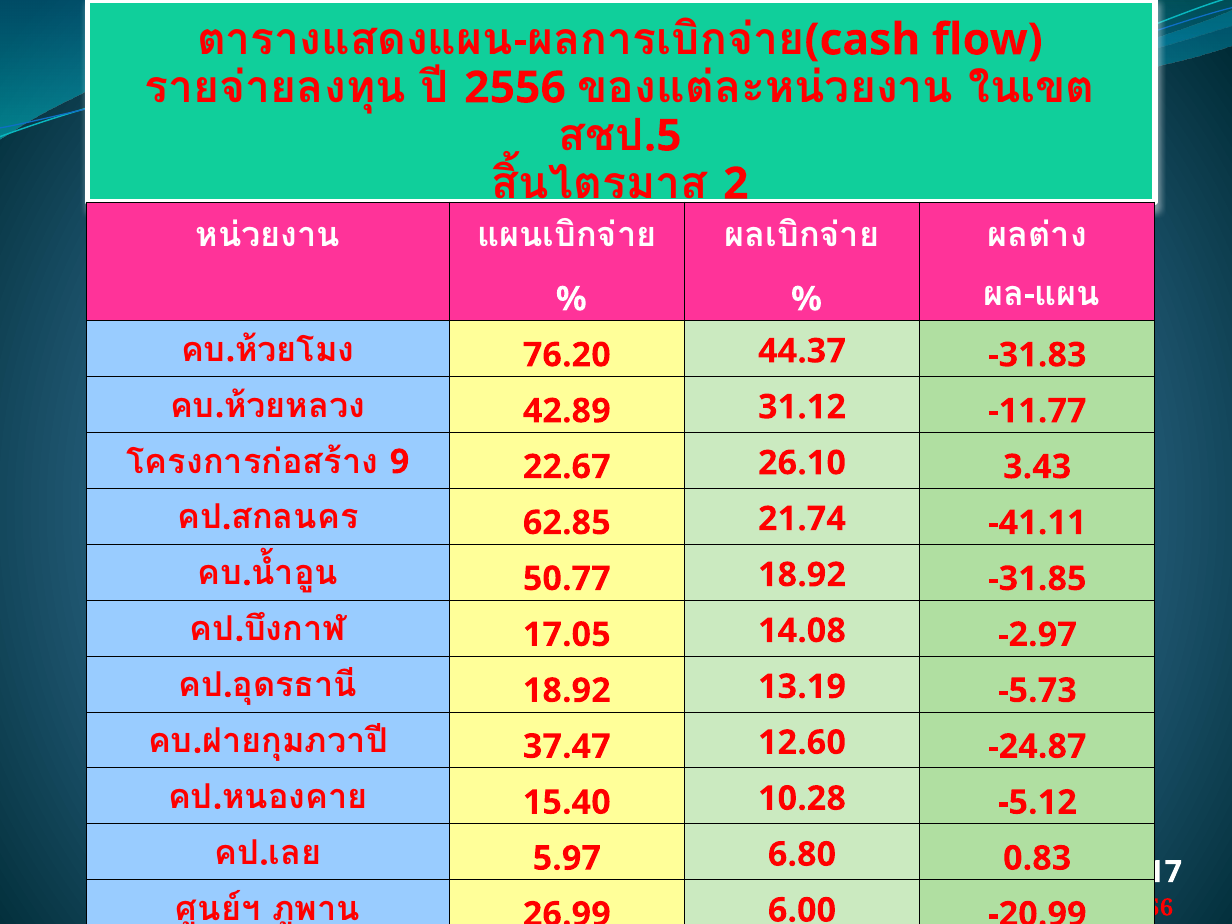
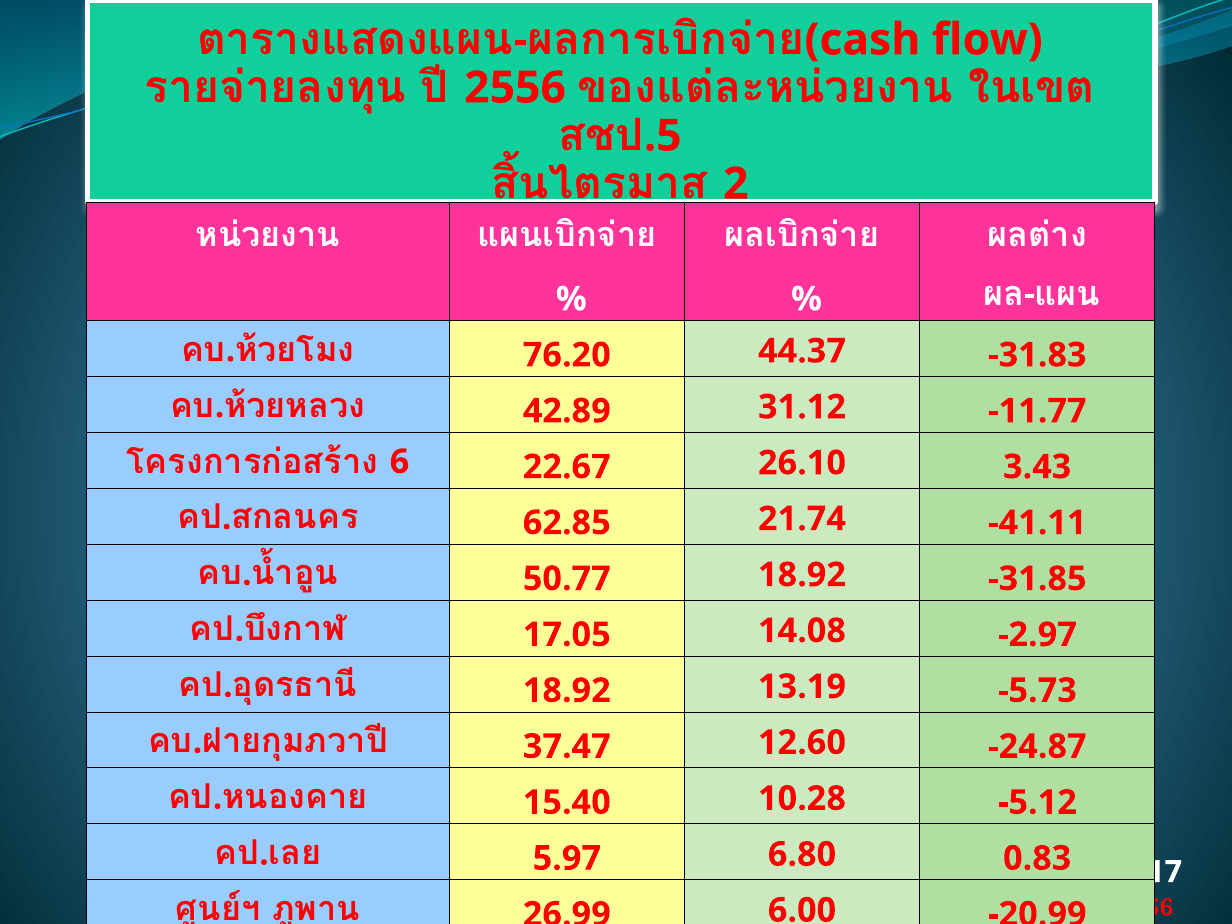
9: 9 -> 6 (400, 462)
